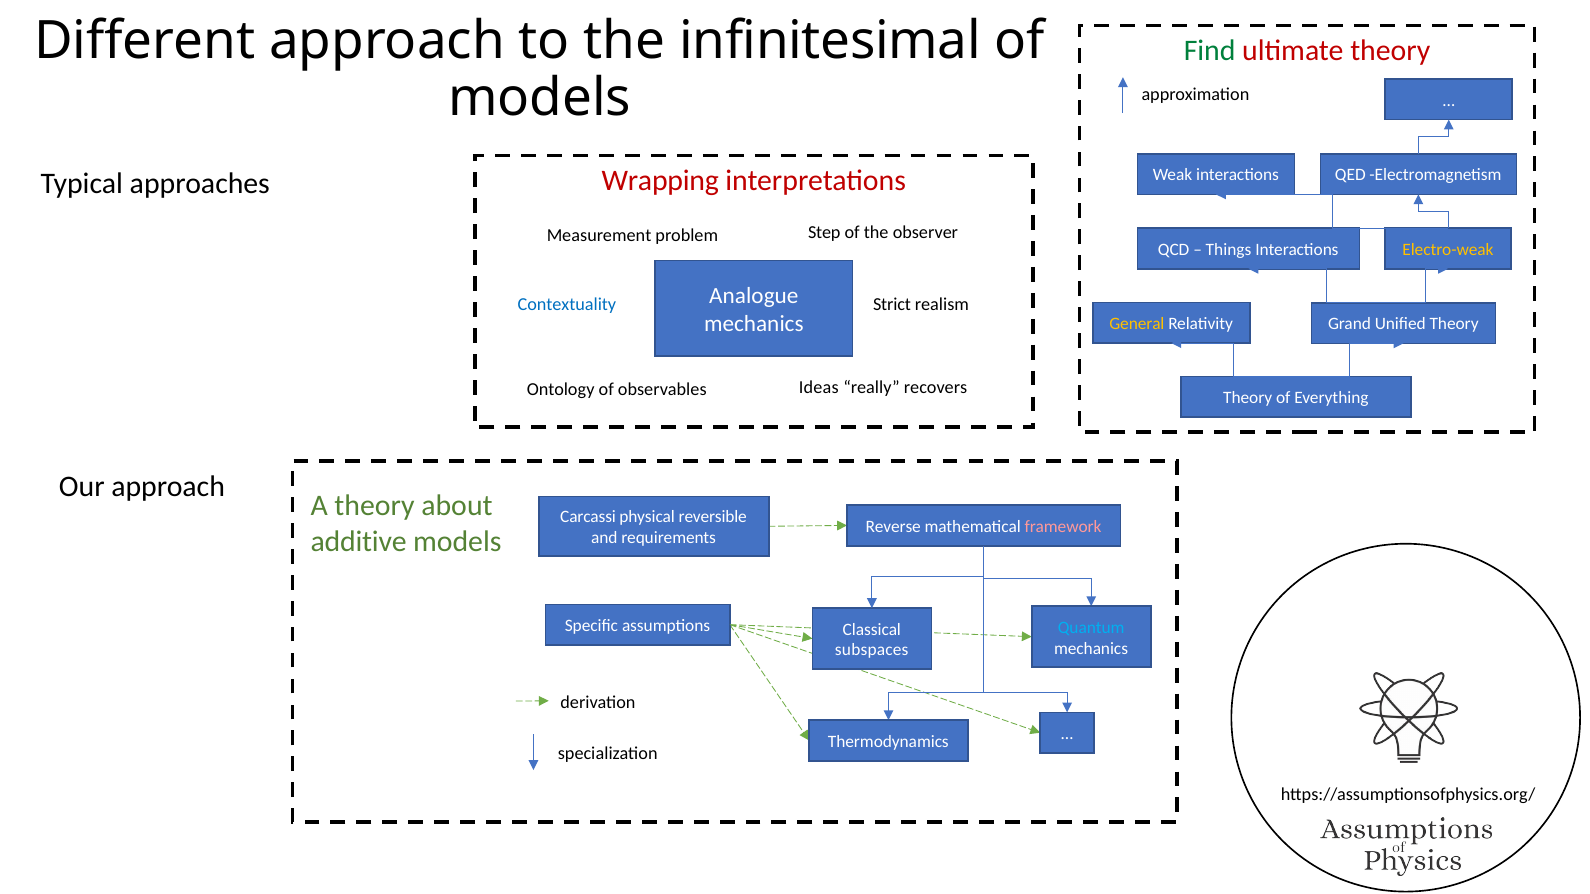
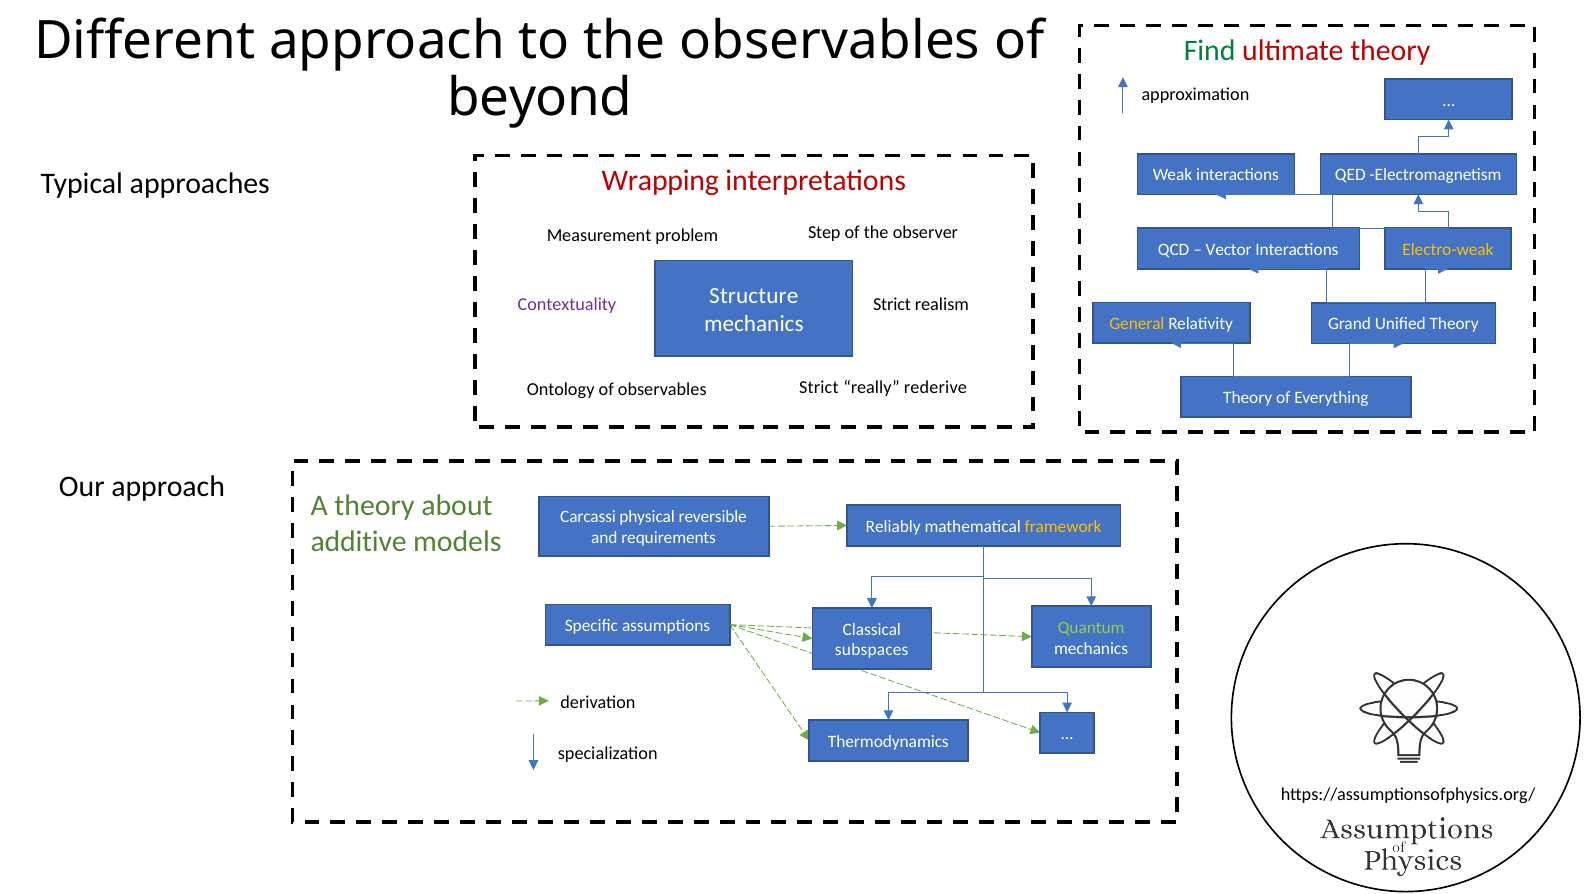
the infinitesimal: infinitesimal -> observables (830, 41)
models: models -> beyond (540, 98)
Things: Things -> Vector (1229, 250)
Analogue: Analogue -> Structure (754, 296)
Contextuality colour: blue -> purple (567, 304)
Ideas: Ideas -> Strict (819, 387)
recovers: recovers -> rederive (935, 387)
Reverse: Reverse -> Reliably (893, 527)
framework colour: pink -> yellow (1063, 527)
Quantum colour: light blue -> light green (1091, 628)
